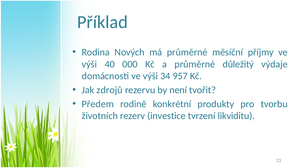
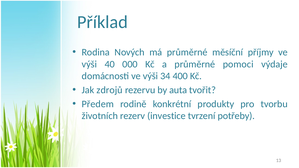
důležitý: důležitý -> pomoci (238, 64)
957: 957 -> 400 (180, 76)
není: není -> auta (178, 90)
likviditu: likviditu -> potřeby (236, 116)
